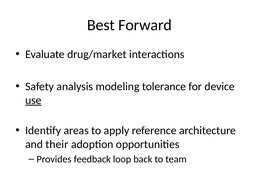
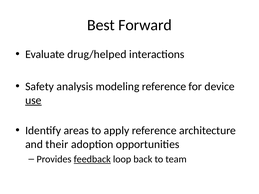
drug/market: drug/market -> drug/helped (97, 54)
modeling tolerance: tolerance -> reference (164, 87)
feedback underline: none -> present (92, 159)
